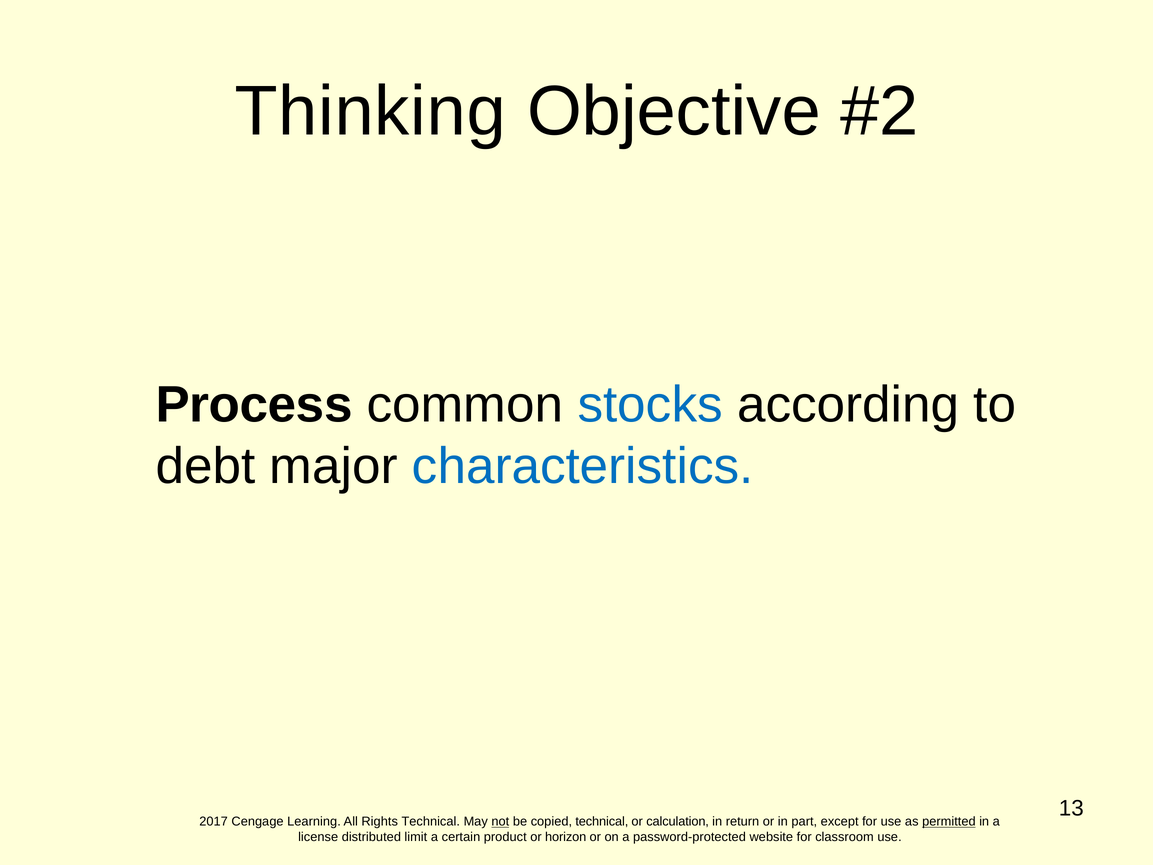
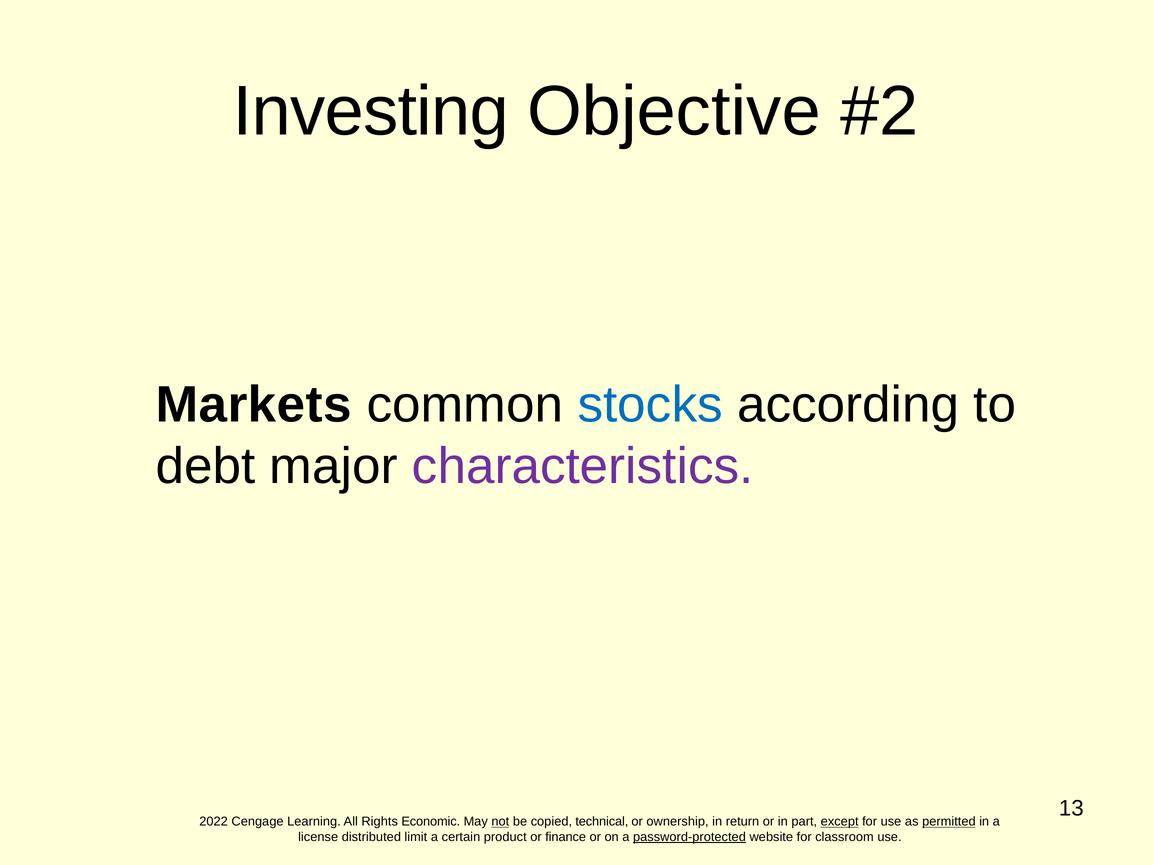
Thinking: Thinking -> Investing (371, 112)
Process: Process -> Markets (254, 405)
characteristics colour: blue -> purple (583, 466)
2017: 2017 -> 2022 (214, 821)
Rights Technical: Technical -> Economic (431, 821)
calculation: calculation -> ownership (678, 821)
except underline: none -> present (840, 821)
horizon: horizon -> finance (566, 837)
password-protected underline: none -> present (689, 837)
